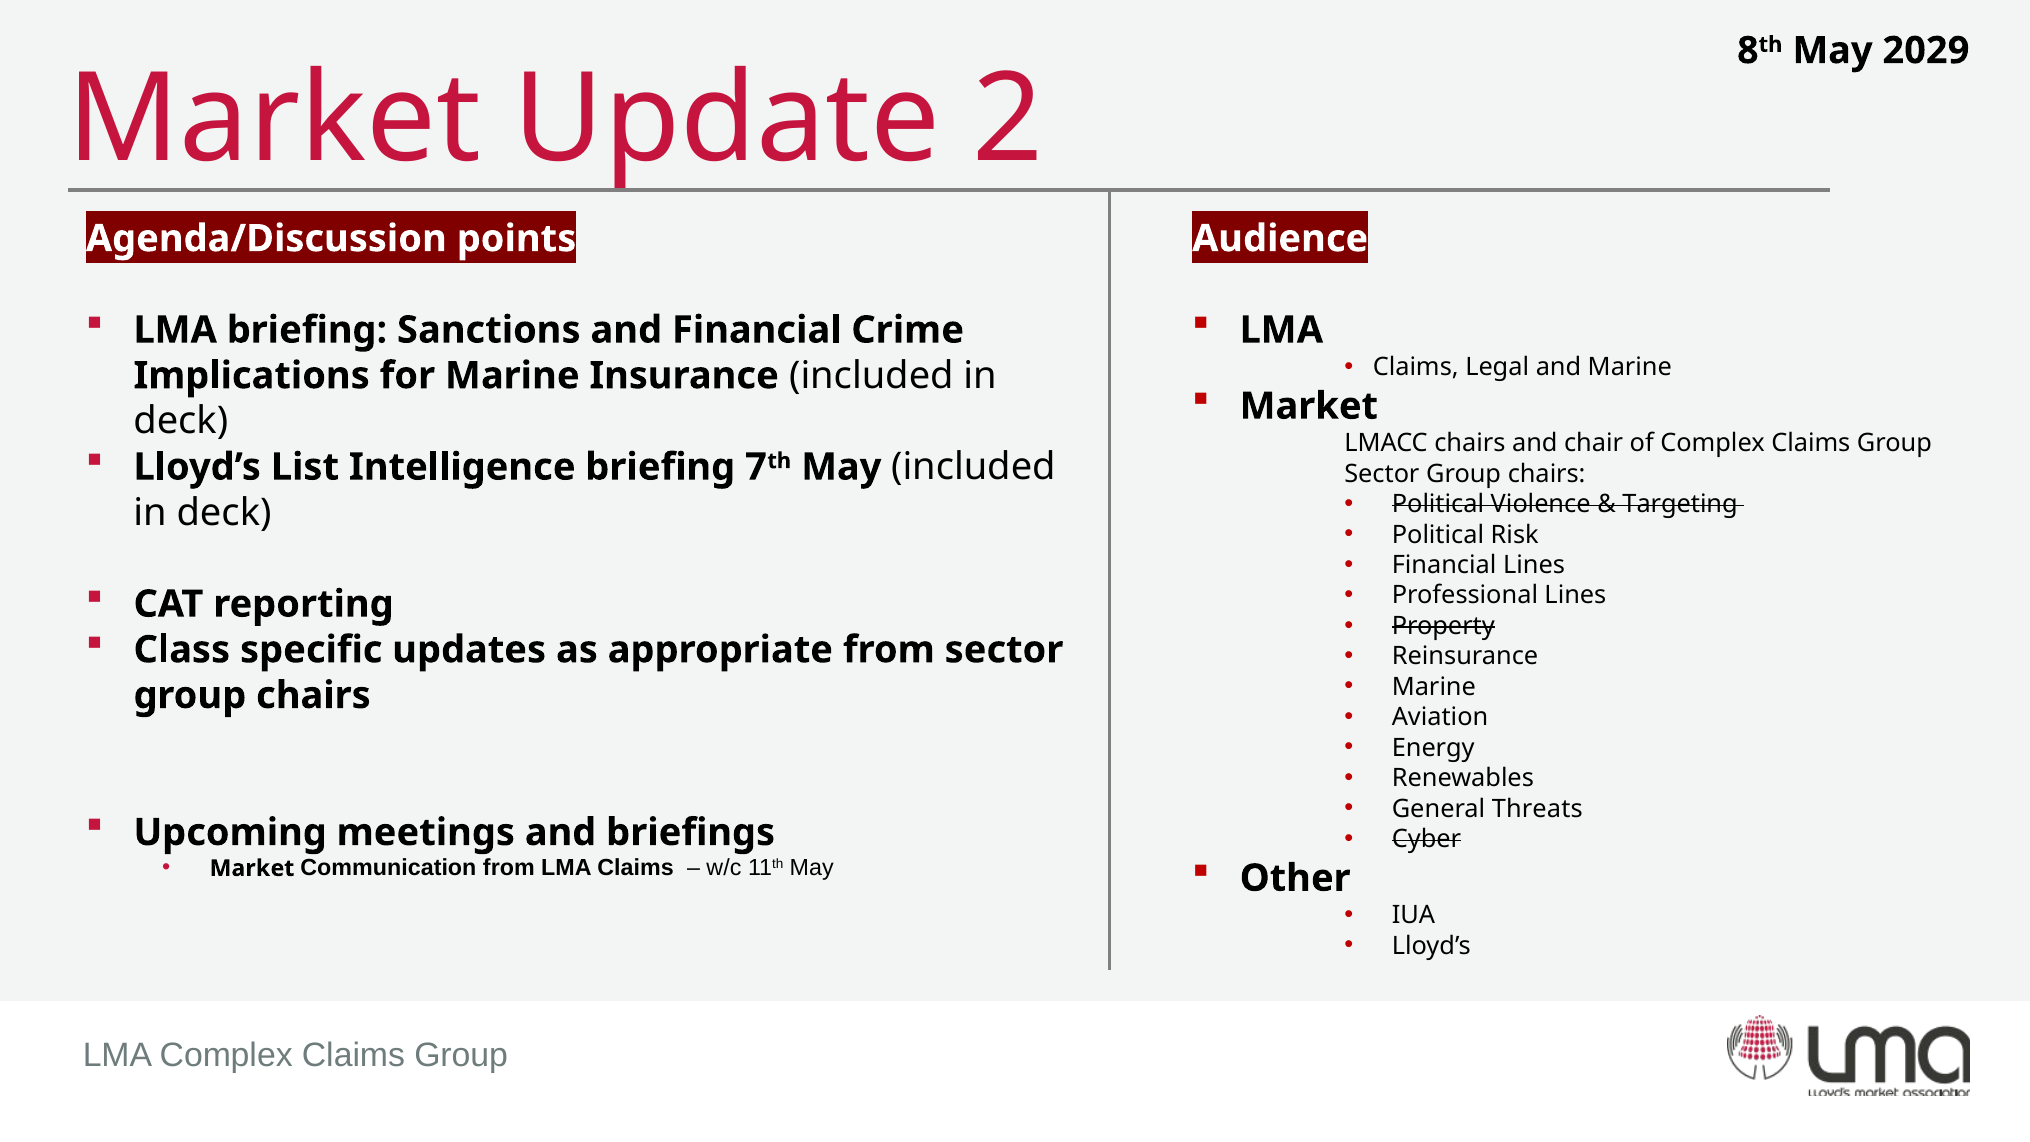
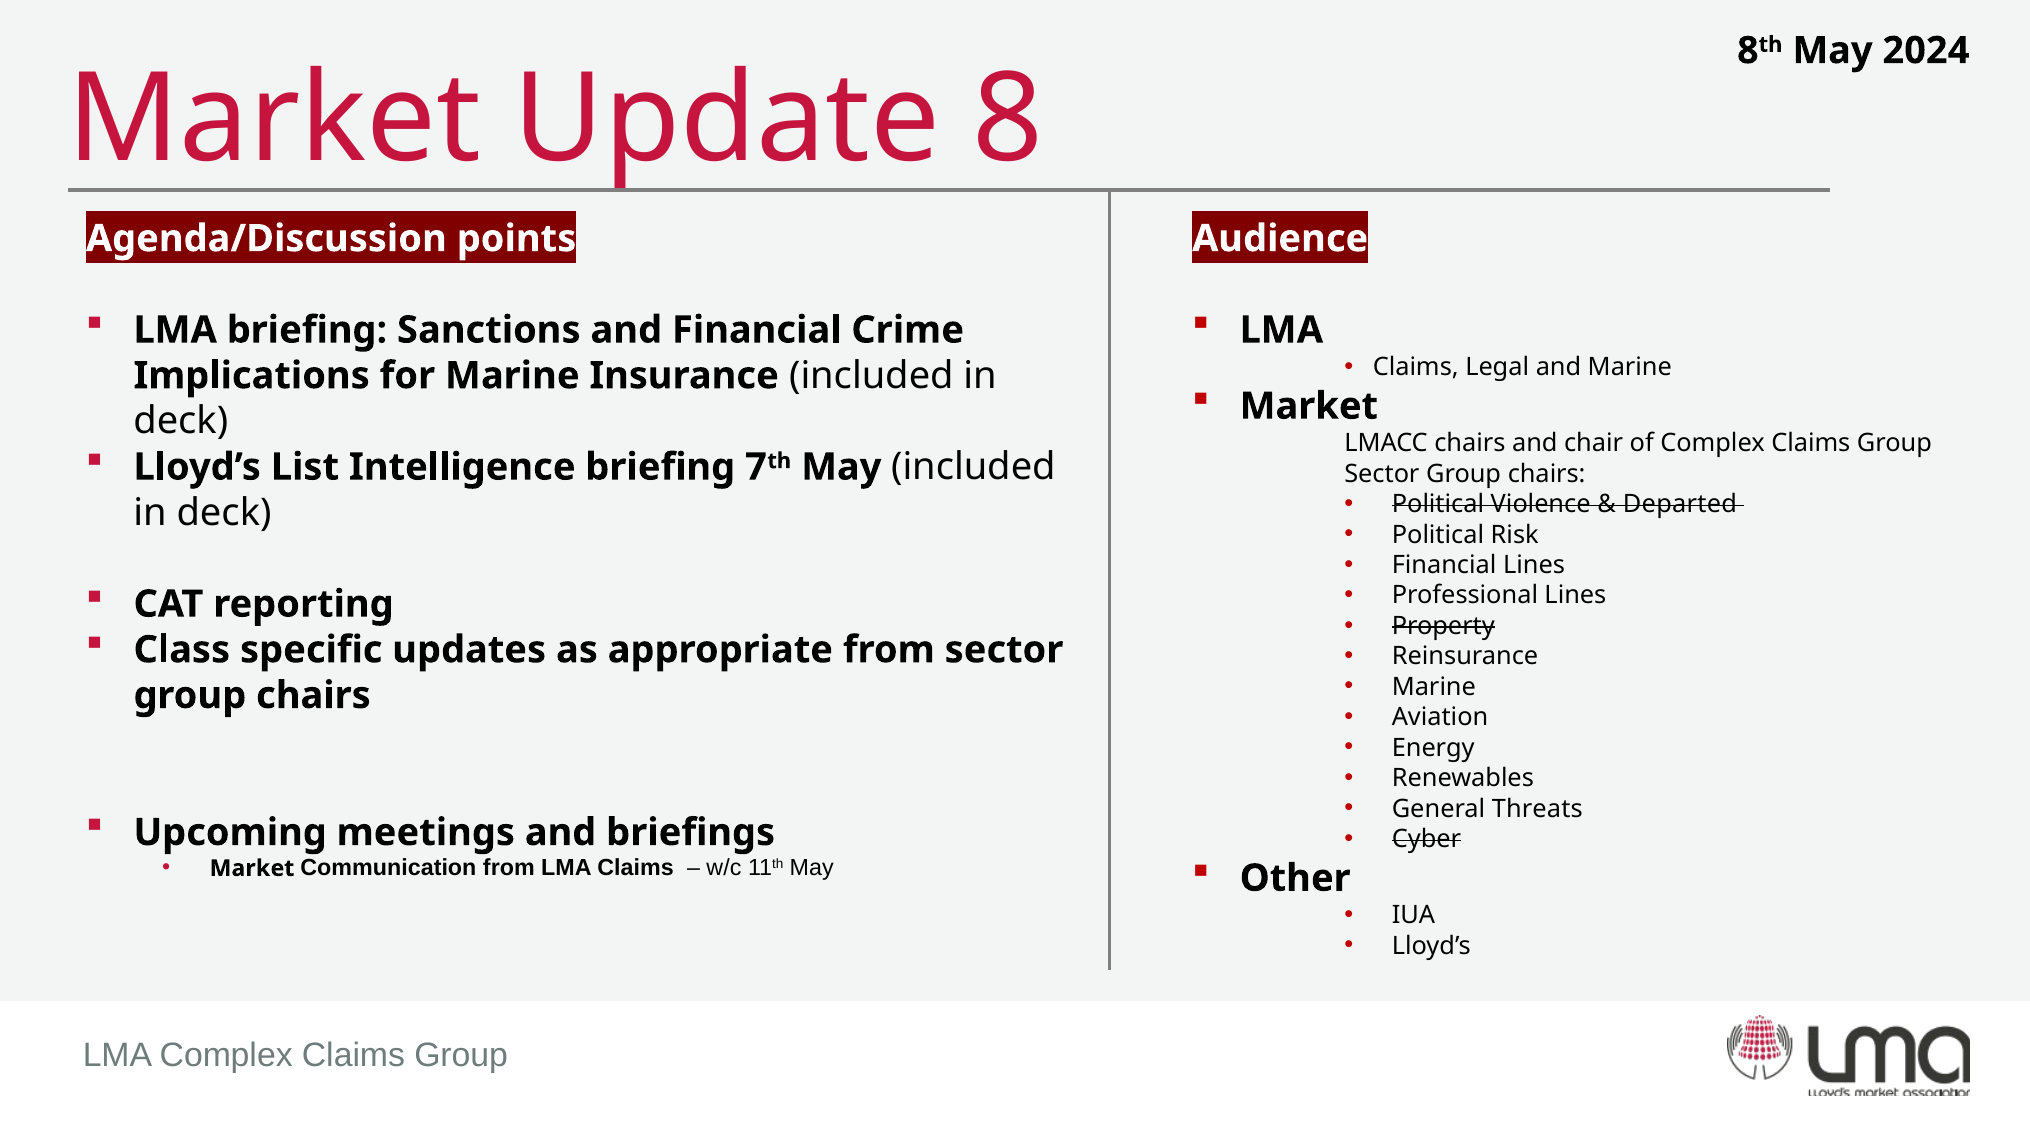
2029: 2029 -> 2024 (1926, 51)
2: 2 -> 8 (1008, 120)
Targeting: Targeting -> Departed (1680, 504)
